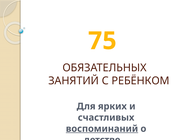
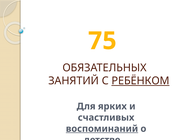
РЕБЁНКОМ underline: none -> present (141, 81)
